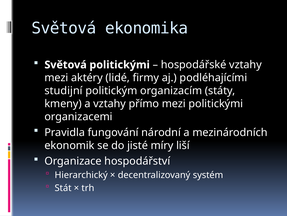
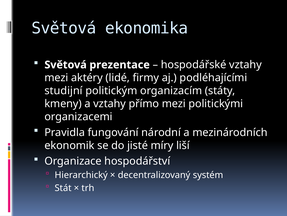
Světová politickými: politickými -> prezentace (120, 65)
